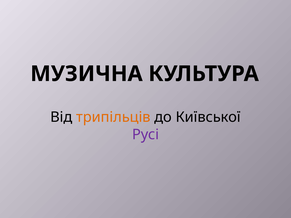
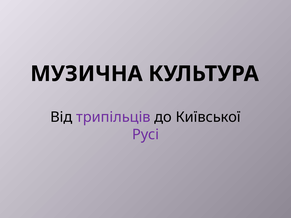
трипільців colour: orange -> purple (113, 117)
